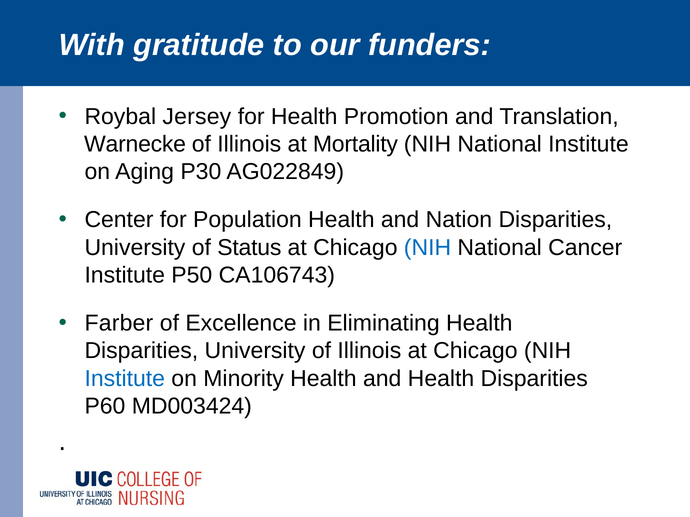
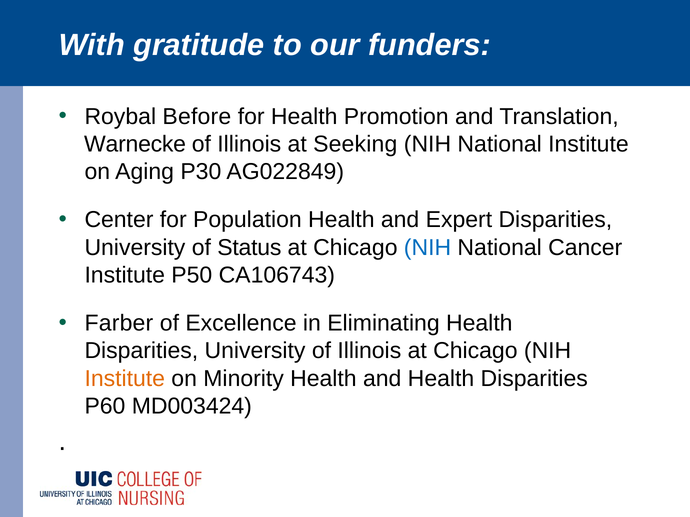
Jersey: Jersey -> Before (197, 117)
Mortality: Mortality -> Seeking (355, 144)
Nation: Nation -> Expert (459, 220)
Institute colour: blue -> orange (125, 379)
